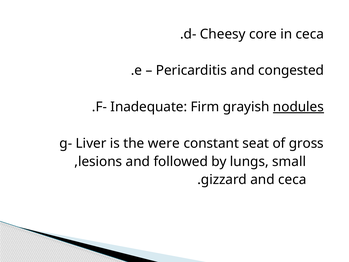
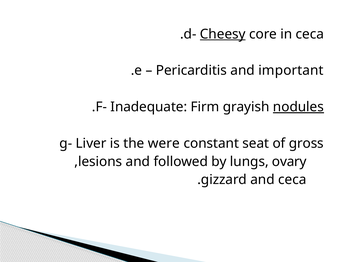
Cheesy underline: none -> present (223, 34)
congested: congested -> important (291, 70)
small: small -> ovary (289, 161)
